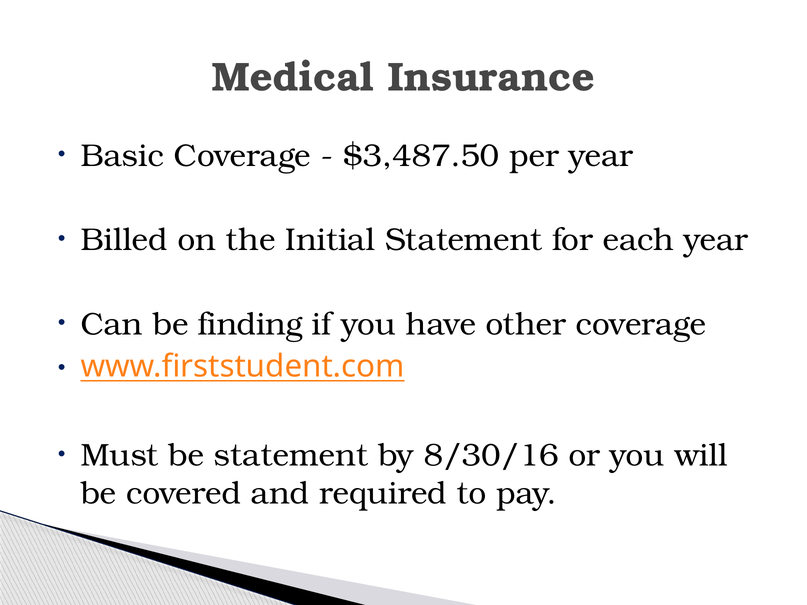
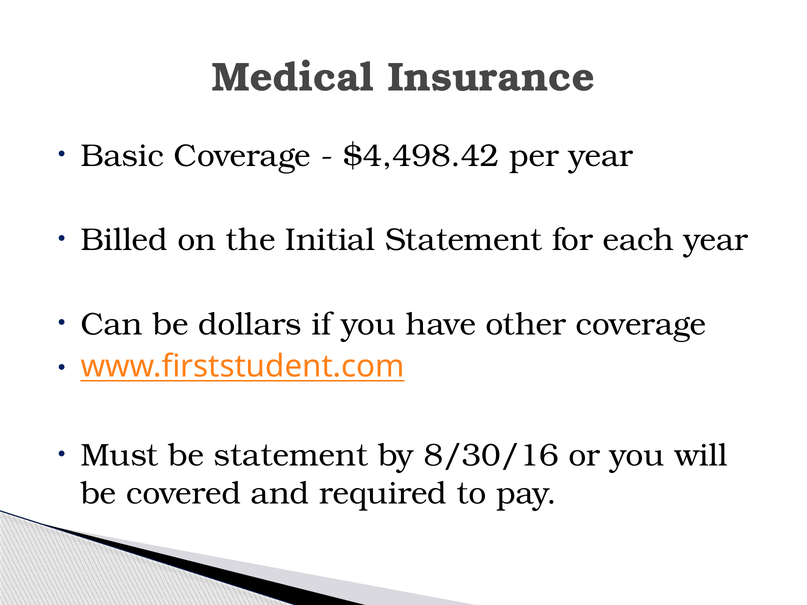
$3,487.50: $3,487.50 -> $4,498.42 (421, 156)
finding: finding -> dollars (250, 324)
